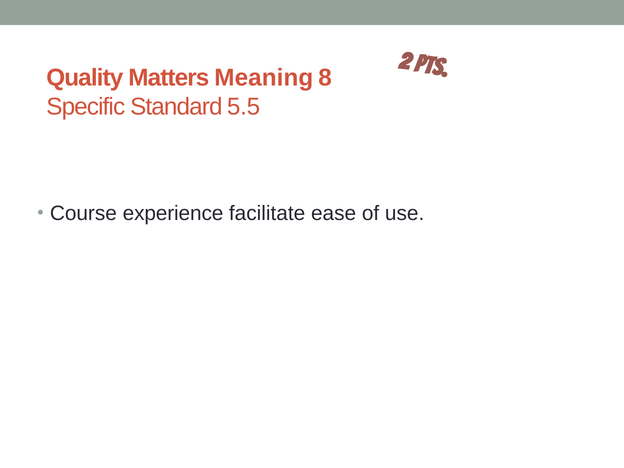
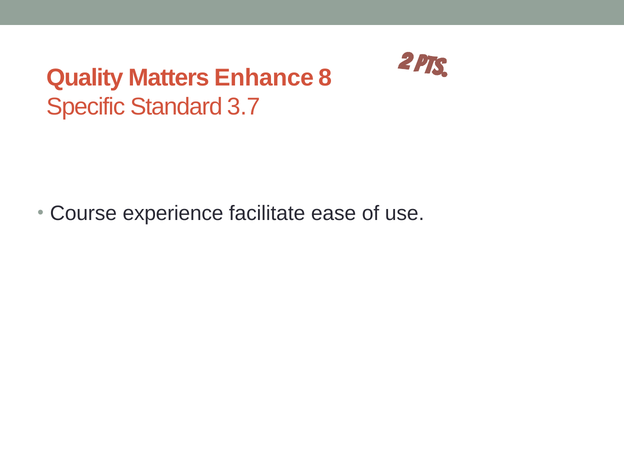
Meaning: Meaning -> Enhance (264, 78)
5.5: 5.5 -> 3.7 (244, 107)
